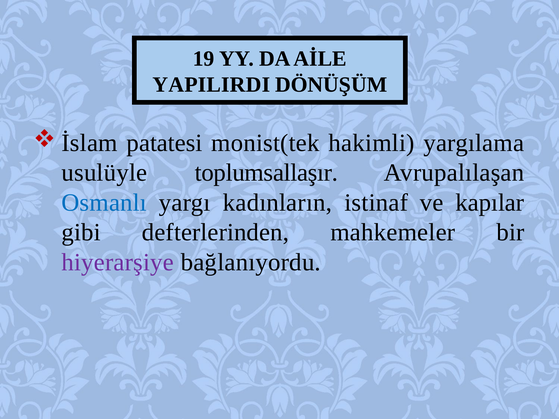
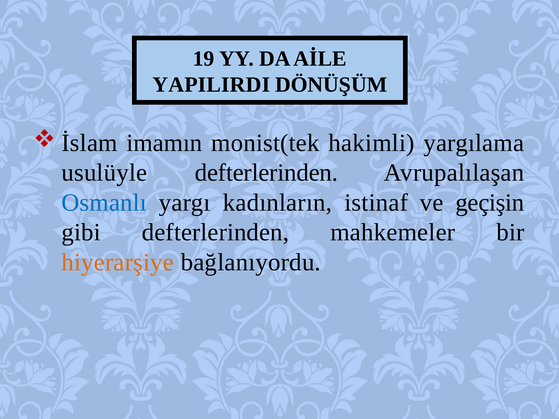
patatesi: patatesi -> imamın (164, 143)
usulüyle toplumsallaşır: toplumsallaşır -> defterlerinden (266, 173)
kapılar: kapılar -> geçişin (490, 203)
hiyerarşiye colour: purple -> orange (118, 262)
